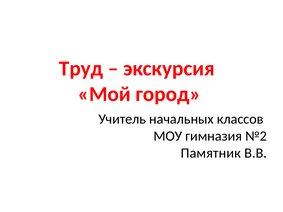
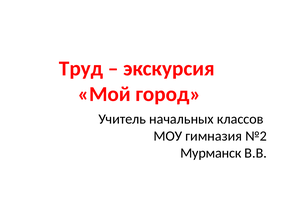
Памятник: Памятник -> Мурманск (211, 153)
